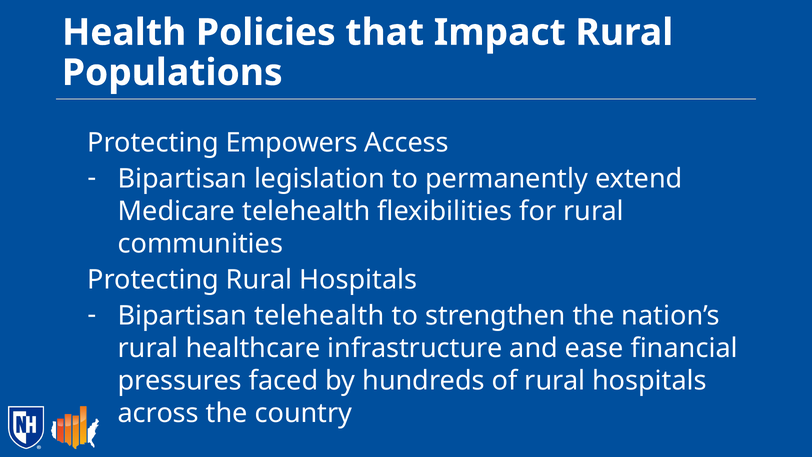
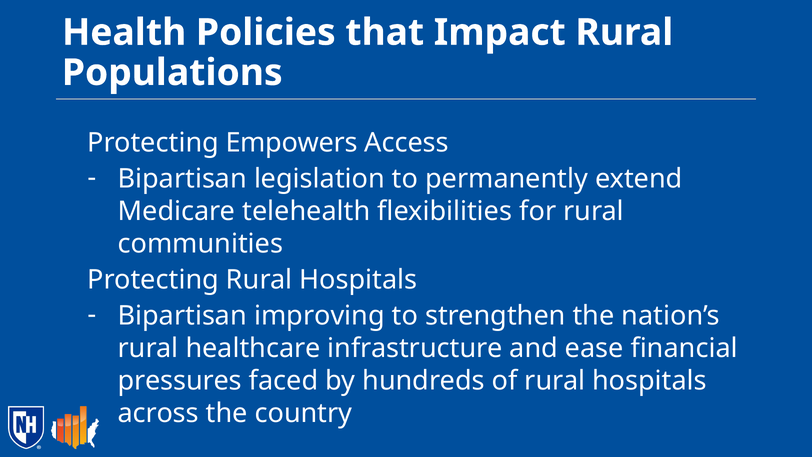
Bipartisan telehealth: telehealth -> improving (319, 316)
